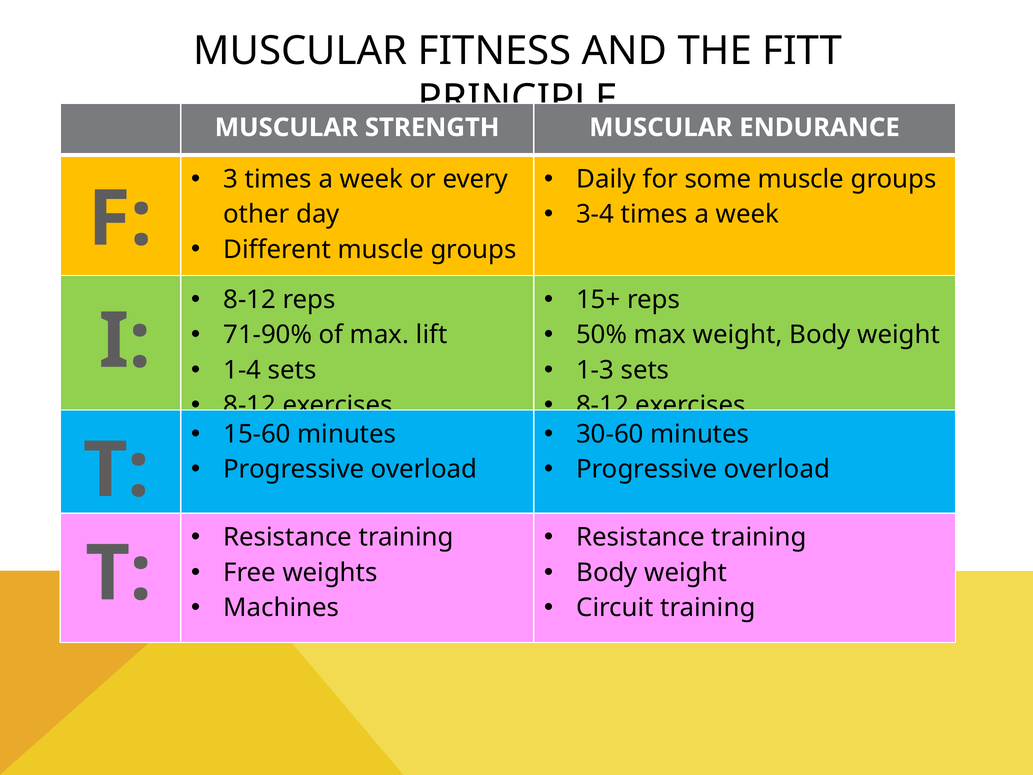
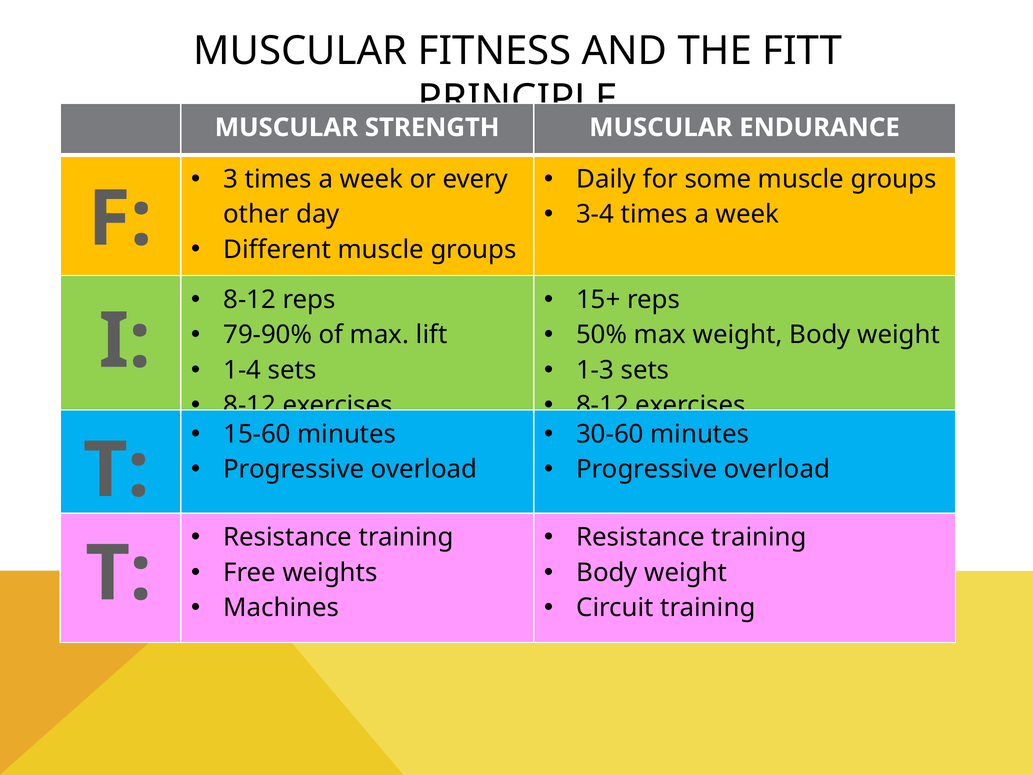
71-90%: 71-90% -> 79-90% (268, 335)
